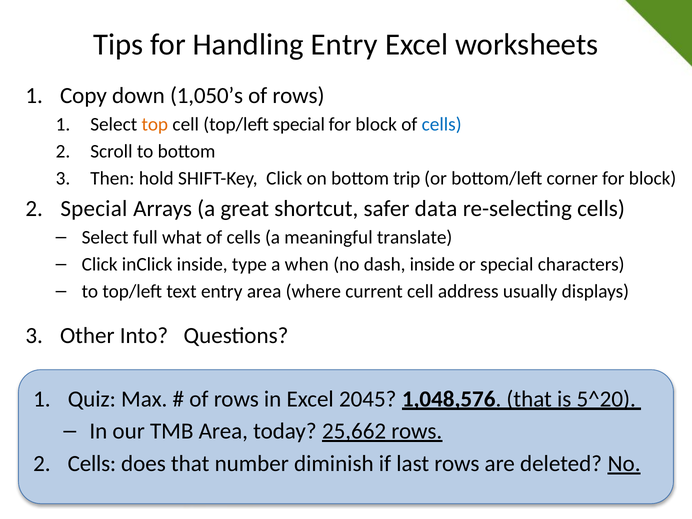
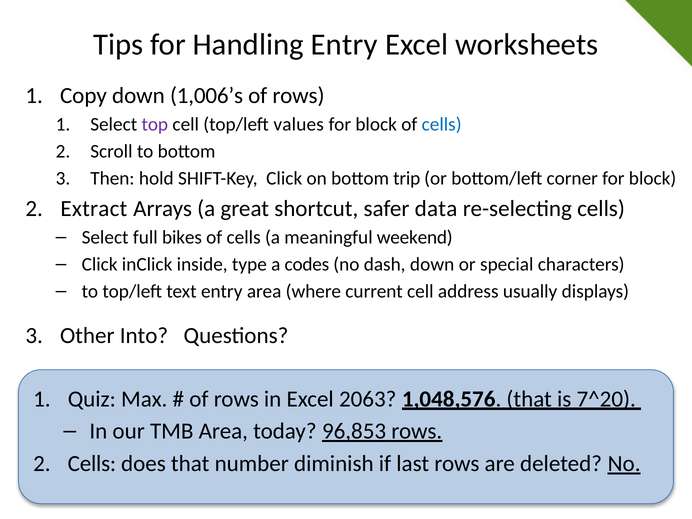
1,050’s: 1,050’s -> 1,006’s (207, 96)
top colour: orange -> purple (155, 125)
top/left special: special -> values (299, 125)
Special: Special -> Extract (94, 209)
what: what -> bikes (182, 238)
translate: translate -> weekend (415, 238)
when: when -> codes (307, 265)
dash inside: inside -> down (432, 265)
2045: 2045 -> 2063 (368, 399)
5^20: 5^20 -> 7^20 (606, 399)
25,662: 25,662 -> 96,853 (354, 431)
